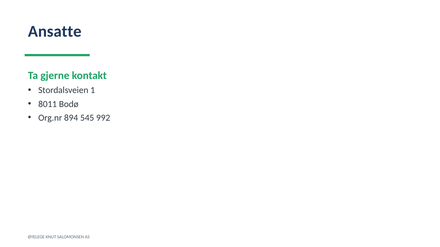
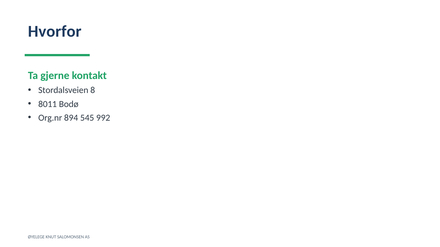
Ansatte: Ansatte -> Hvorfor (55, 31)
1: 1 -> 8 (93, 90)
